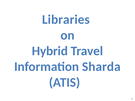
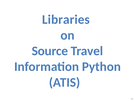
Hybrid: Hybrid -> Source (50, 51)
Sharda: Sharda -> Python (101, 67)
